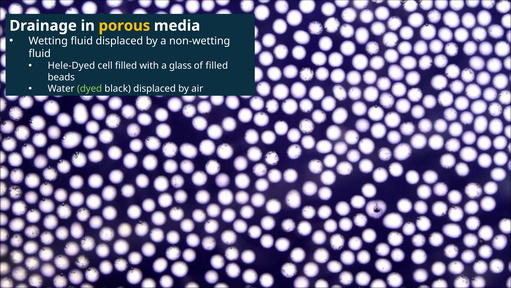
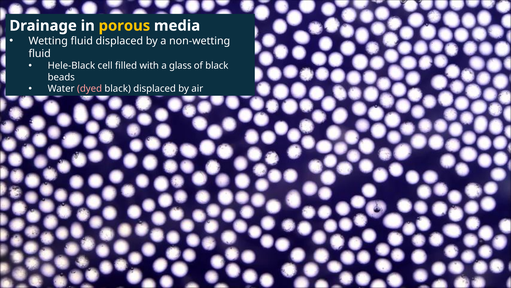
Hele-Dyed: Hele-Dyed -> Hele-Black (71, 66)
of filled: filled -> black (217, 66)
dyed colour: light green -> pink (90, 89)
